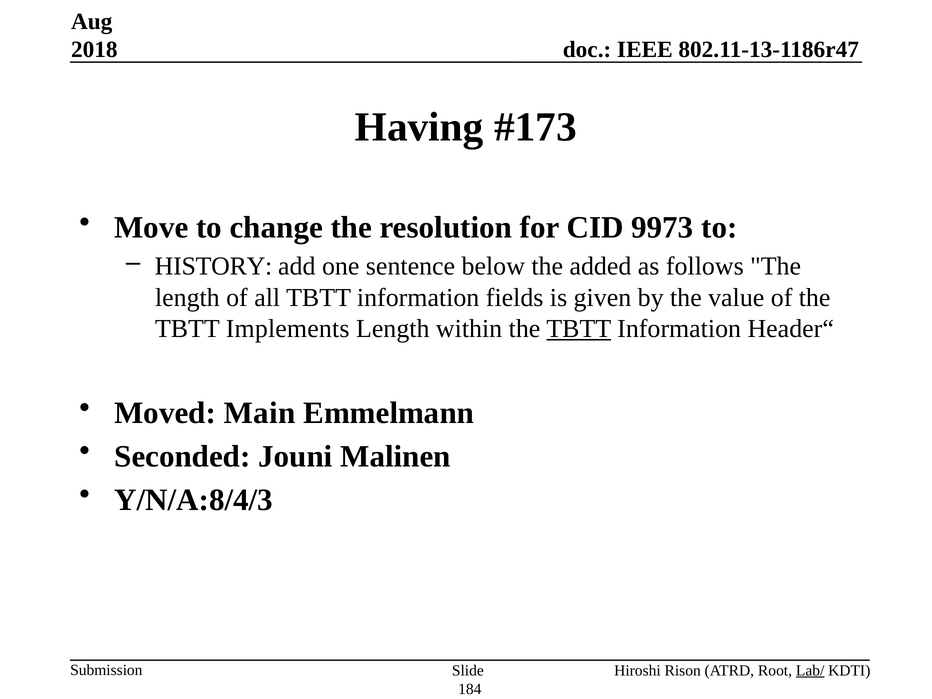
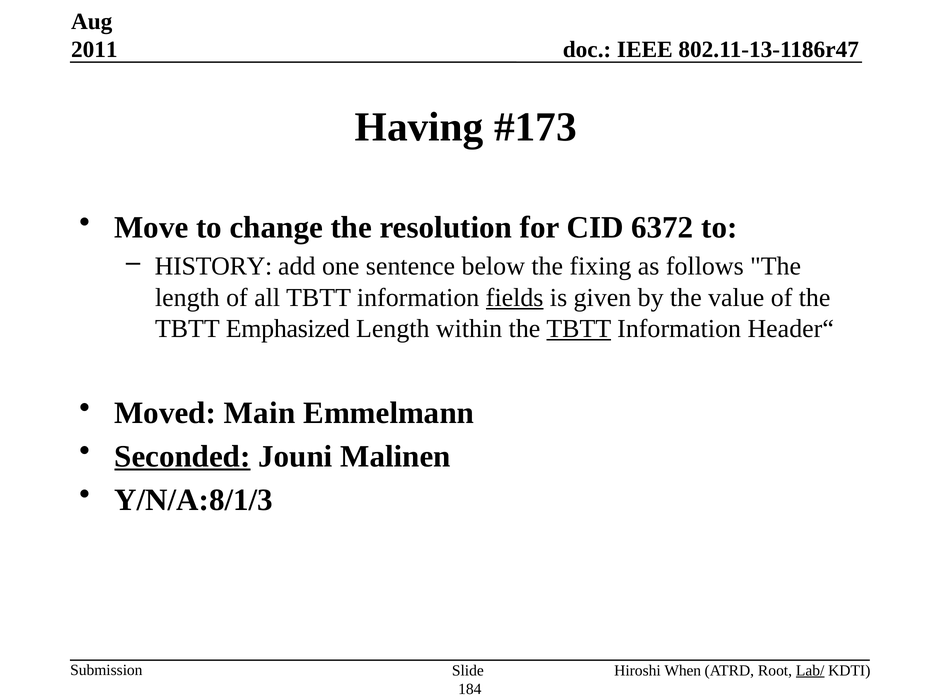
2018: 2018 -> 2011 (94, 50)
9973: 9973 -> 6372 (662, 227)
added: added -> fixing (600, 266)
fields underline: none -> present (515, 298)
Implements: Implements -> Emphasized (288, 329)
Seconded underline: none -> present (182, 456)
Y/N/A:8/4/3: Y/N/A:8/4/3 -> Y/N/A:8/1/3 (194, 500)
Rison: Rison -> When (683, 670)
